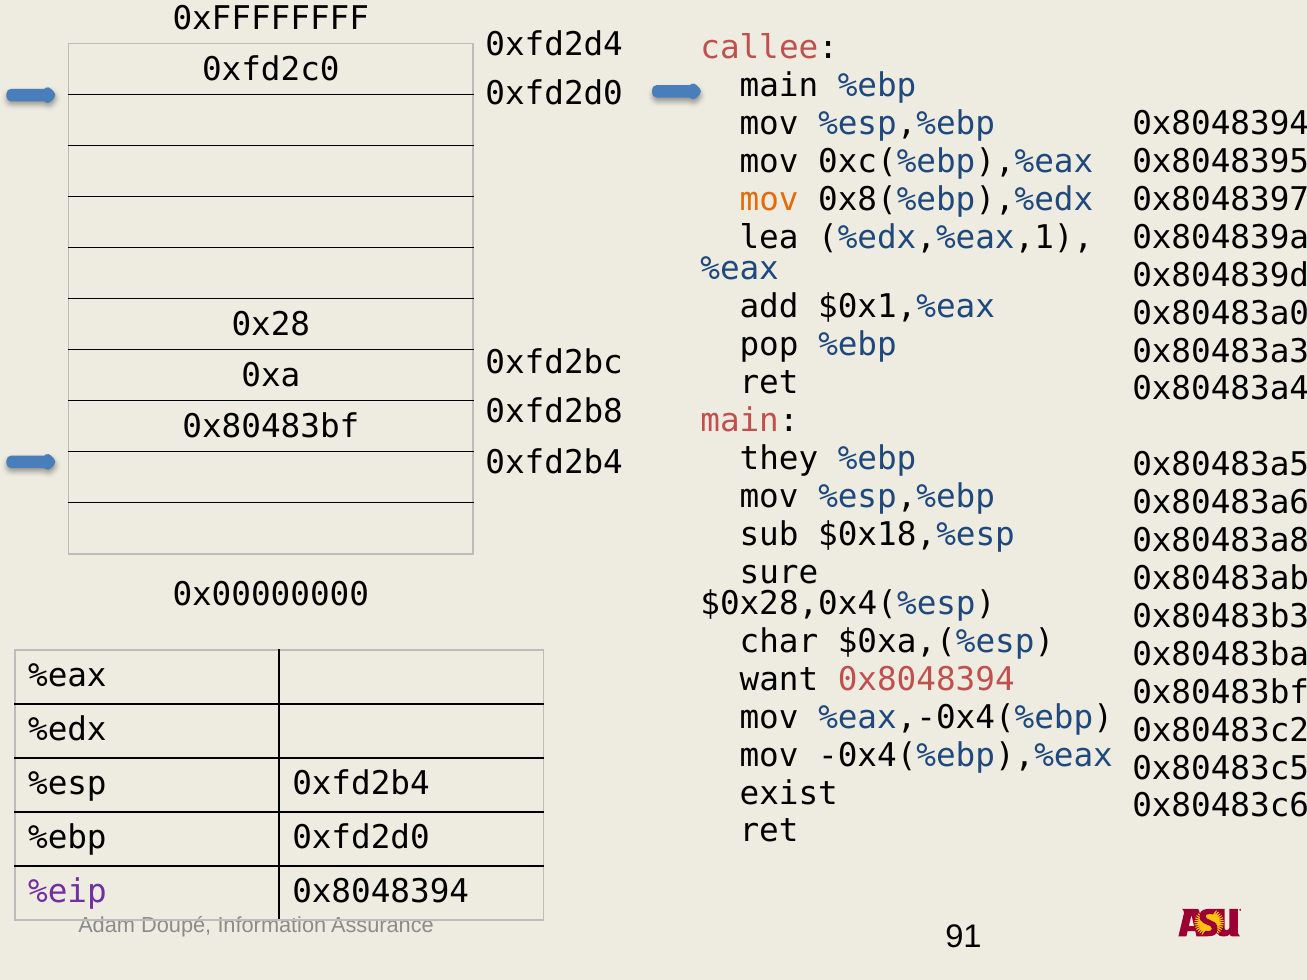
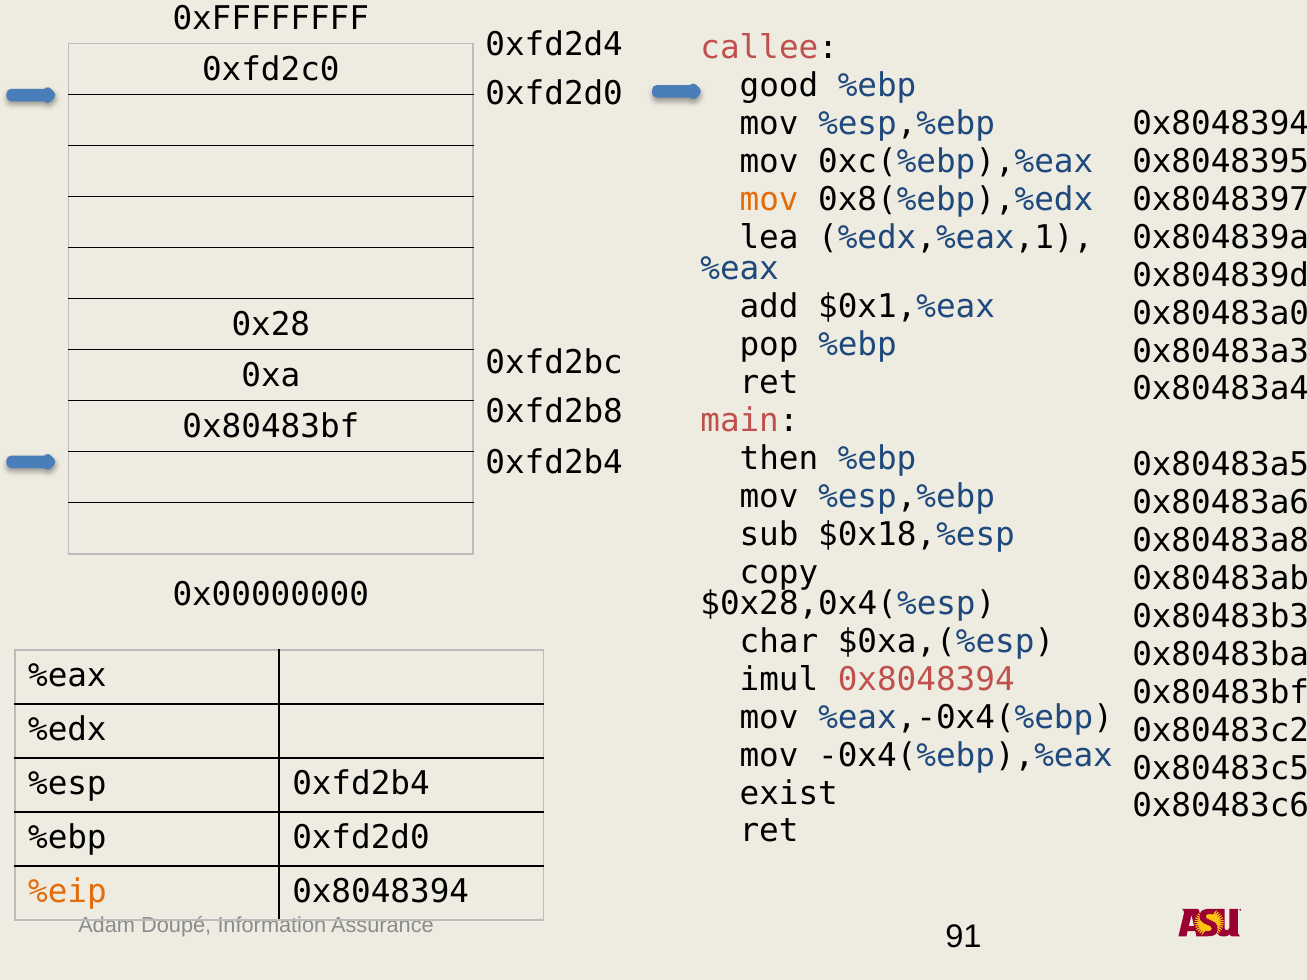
main: main -> good (779, 86)
they: they -> then (779, 459)
sure: sure -> copy (779, 572)
want: want -> imul (779, 680)
%eip colour: purple -> orange (67, 892)
